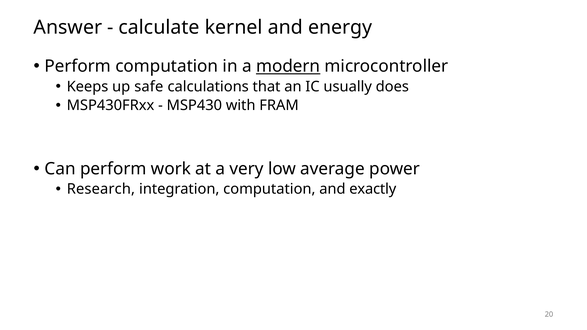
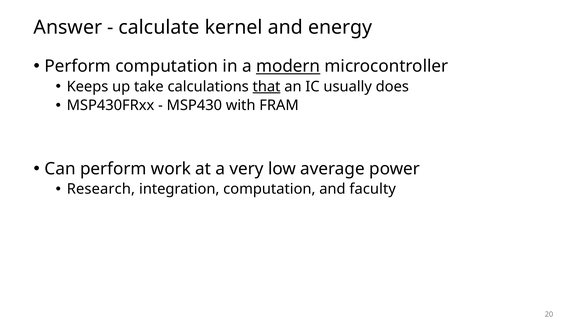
safe: safe -> take (149, 87)
that underline: none -> present (267, 87)
exactly: exactly -> faculty (373, 189)
